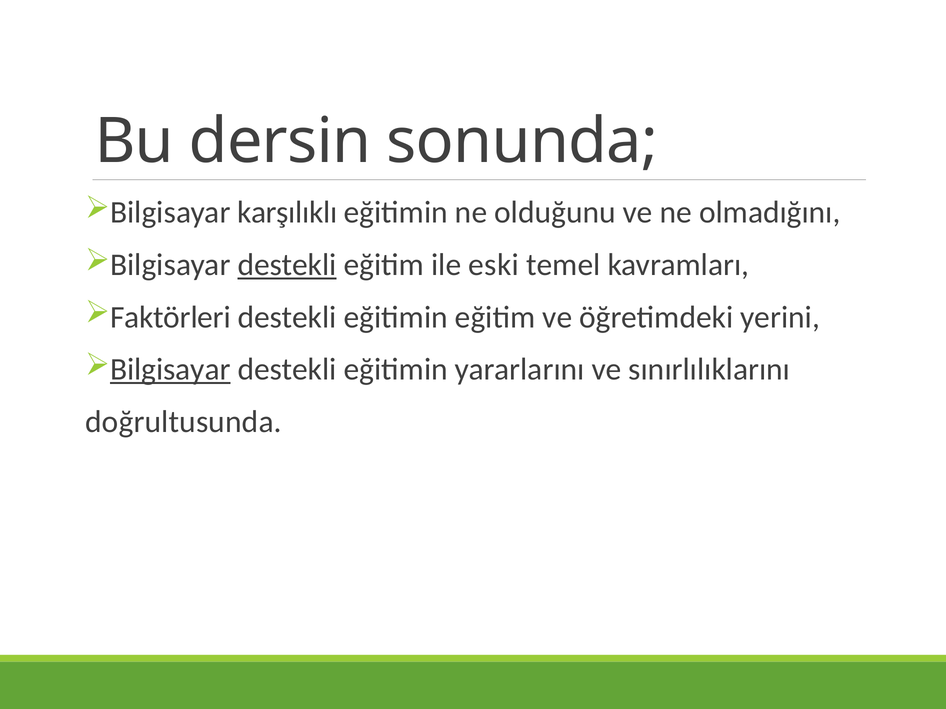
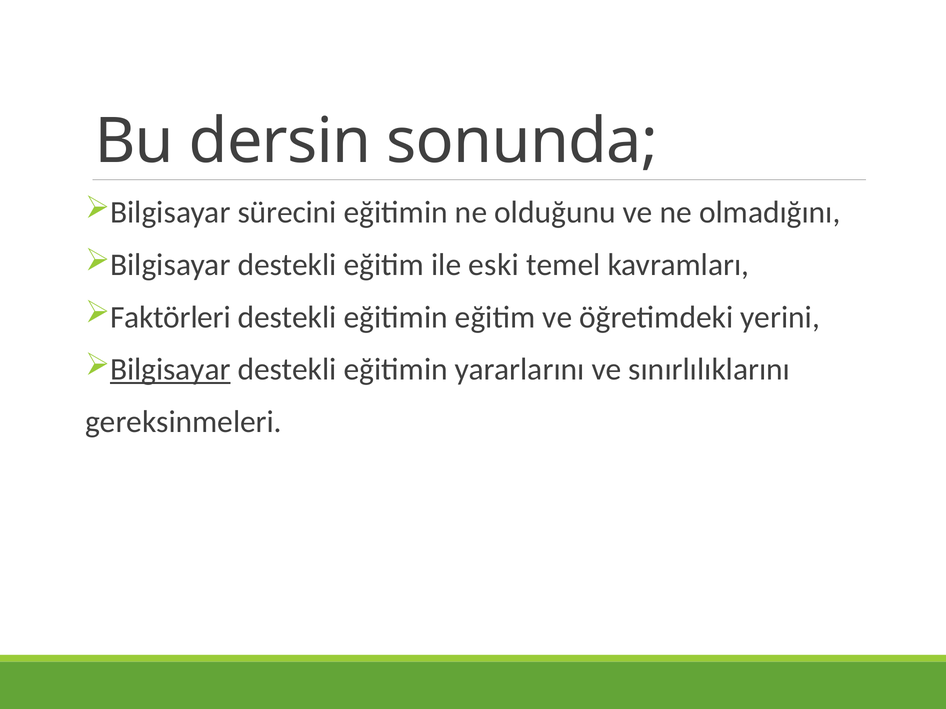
karşılıklı: karşılıklı -> sürecini (287, 213)
destekli underline: present -> none (287, 265)
doğrultusunda: doğrultusunda -> gereksinmeleri (184, 422)
